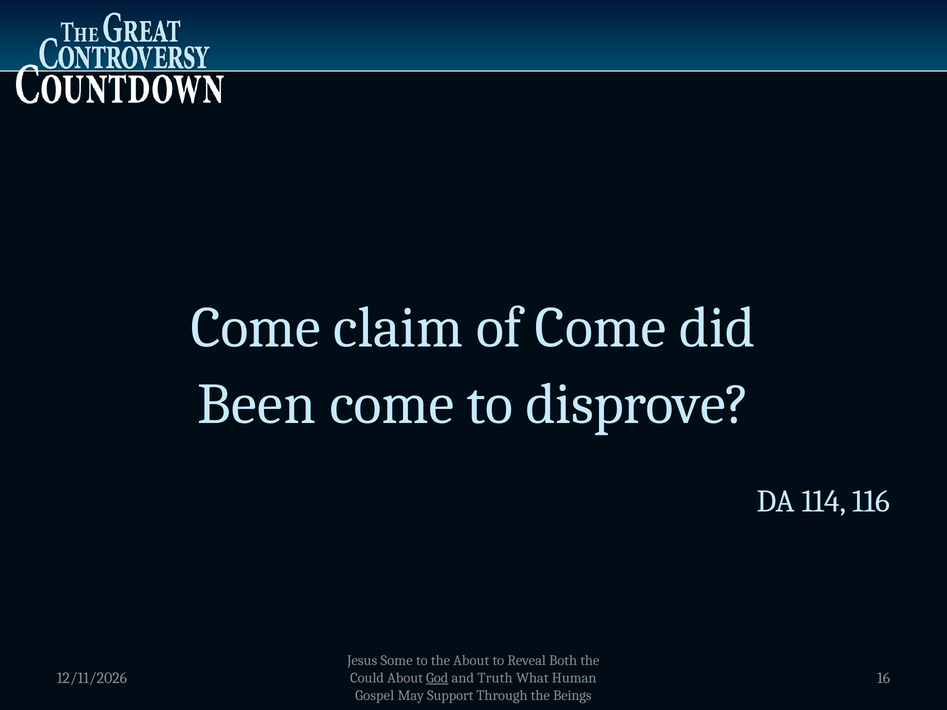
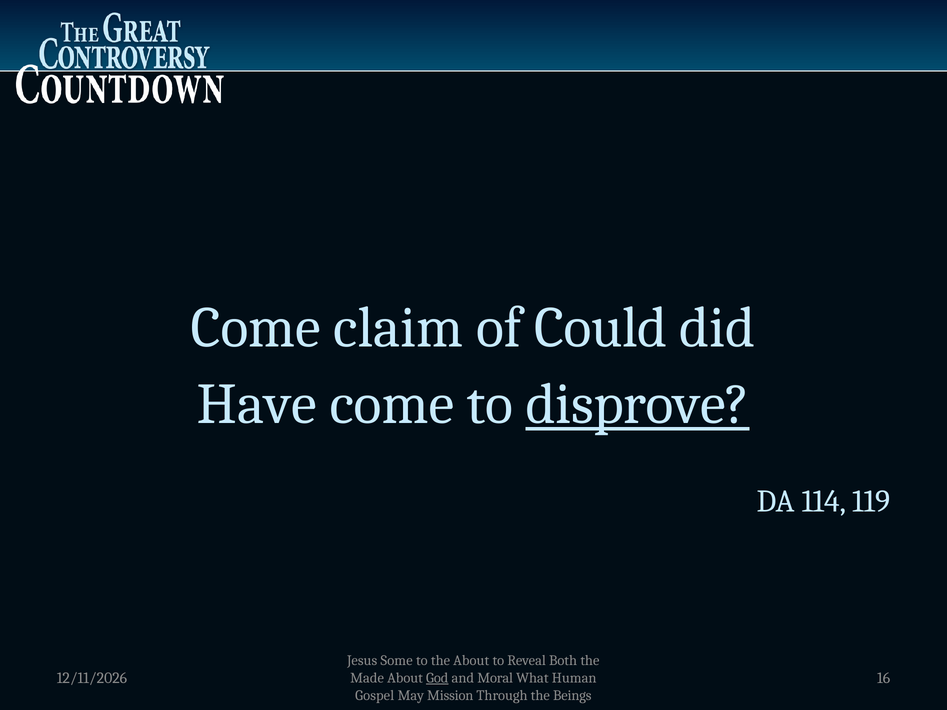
of Come: Come -> Could (601, 328)
Been: Been -> Have (257, 404)
disprove underline: none -> present (638, 404)
116: 116 -> 119 (871, 501)
Could: Could -> Made (367, 678)
Truth: Truth -> Moral (495, 678)
Support: Support -> Mission (450, 696)
